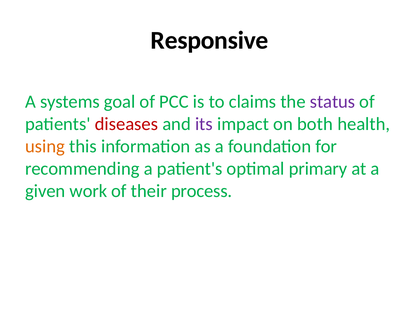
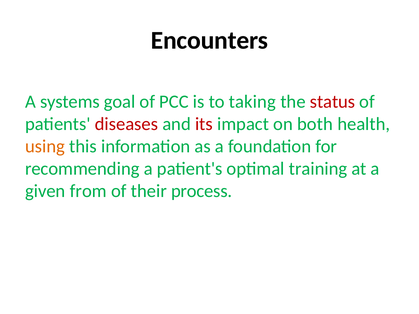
Responsive: Responsive -> Encounters (210, 41)
claims: claims -> taking (252, 102)
status colour: purple -> red (332, 102)
its colour: purple -> red (204, 124)
primary: primary -> training (318, 169)
work: work -> from (88, 191)
